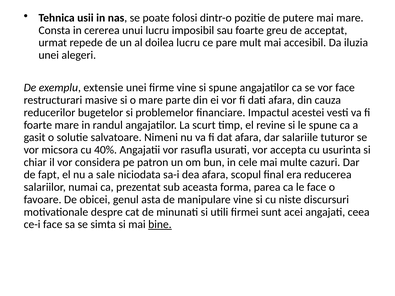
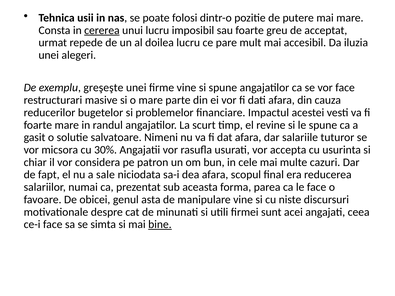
cererea underline: none -> present (102, 30)
extensie: extensie -> greşeşte (103, 88)
40%: 40% -> 30% (106, 150)
